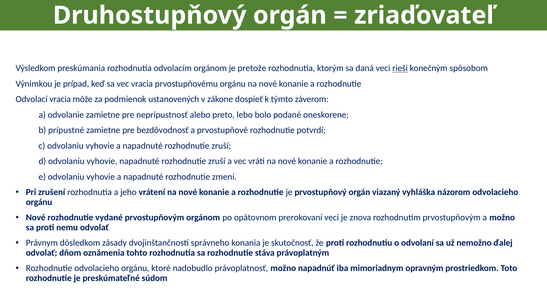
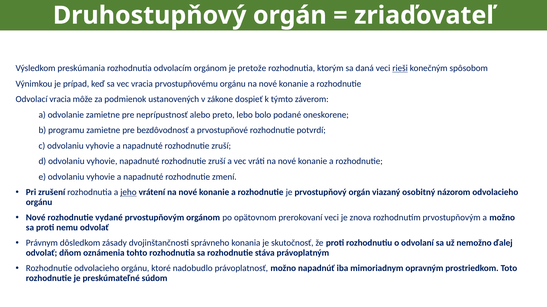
prípustné: prípustné -> programu (66, 131)
jeho underline: none -> present (128, 193)
vyhláška: vyhláška -> osobitný (419, 193)
